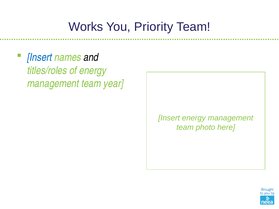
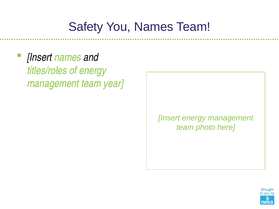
Works: Works -> Safety (86, 27)
You Priority: Priority -> Names (154, 27)
Insert colour: blue -> black (40, 57)
